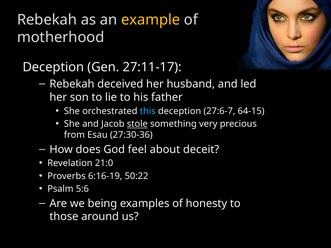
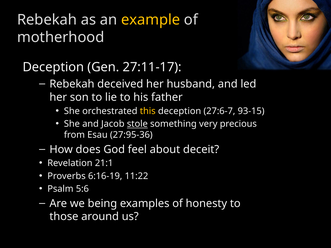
this colour: light blue -> yellow (148, 111)
64-15: 64-15 -> 93-15 (251, 111)
27:30-36: 27:30-36 -> 27:95-36 (131, 135)
21:0: 21:0 -> 21:1 (104, 163)
50:22: 50:22 -> 11:22 (136, 176)
